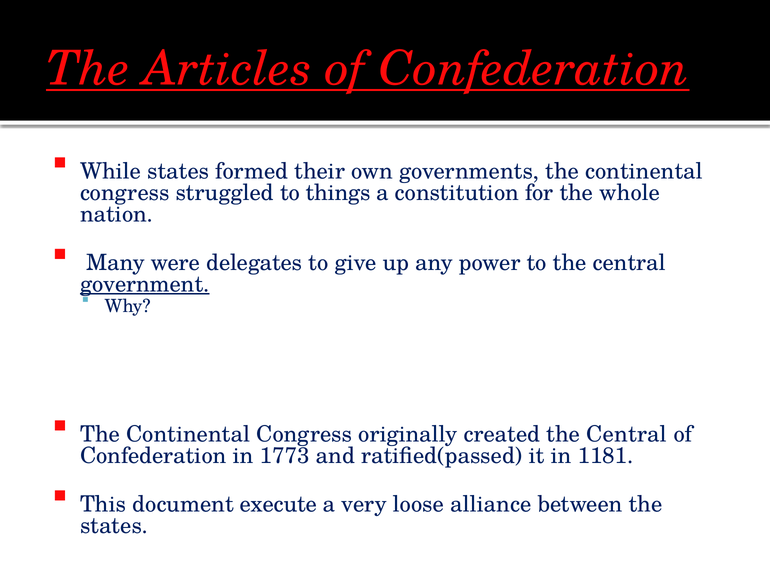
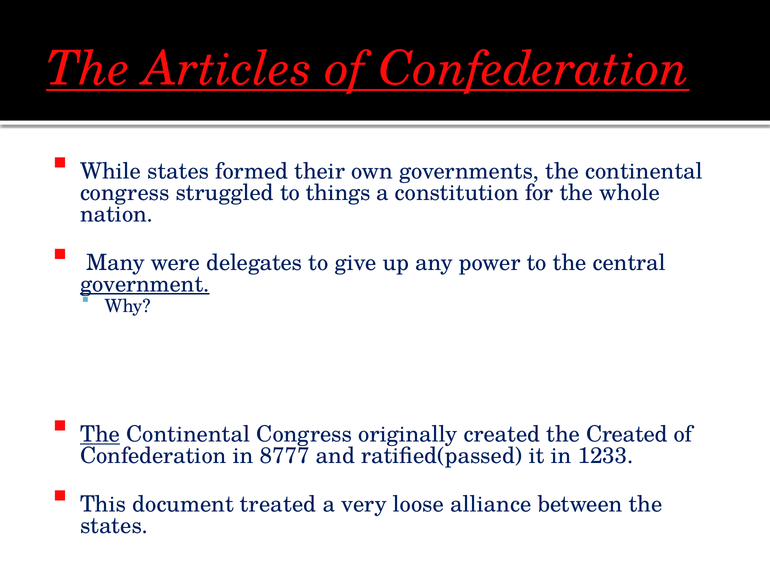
The underline: none -> present (100, 435)
created the Central: Central -> Created (627, 435)
1773: 1773 -> 8777 (285, 456)
1181: 1181 -> 1233 (606, 456)
execute: execute -> treated (278, 505)
